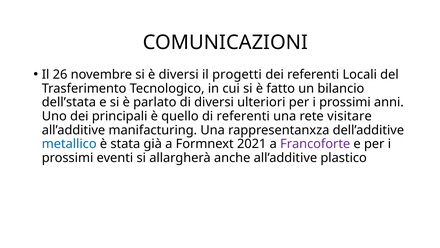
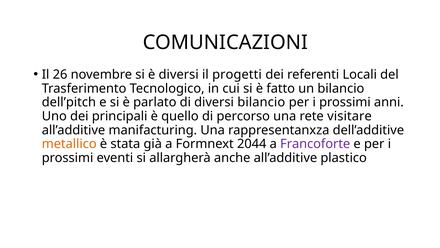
dell’stata: dell’stata -> dell’pitch (69, 102)
diversi ulteriori: ulteriori -> bilancio (261, 102)
di referenti: referenti -> percorso (243, 116)
metallico colour: blue -> orange (69, 144)
2021: 2021 -> 2044 (252, 144)
